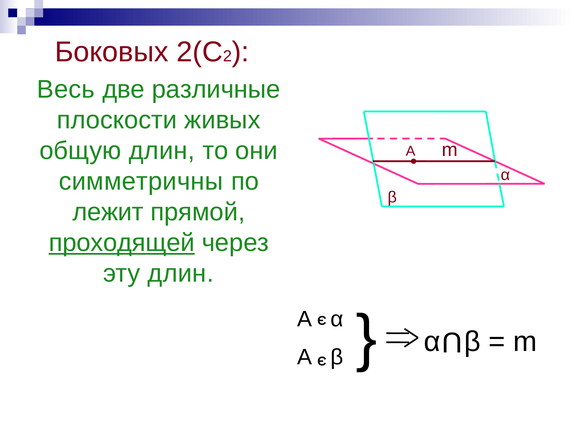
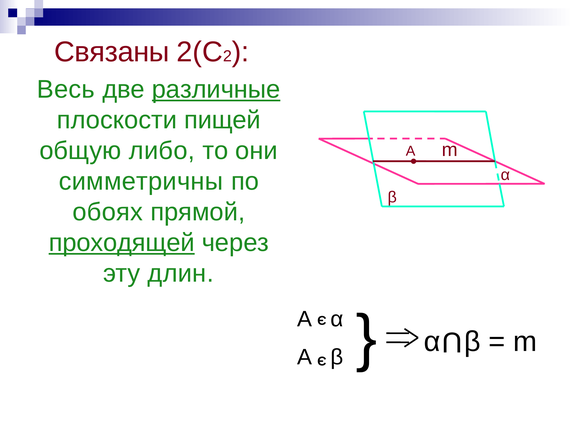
Боковых: Боковых -> Связаны (112, 52)
различные underline: none -> present (216, 89)
живых: живых -> пищей (222, 120)
общую длин: длин -> либо (162, 151)
лежит: лежит -> обоях (108, 212)
